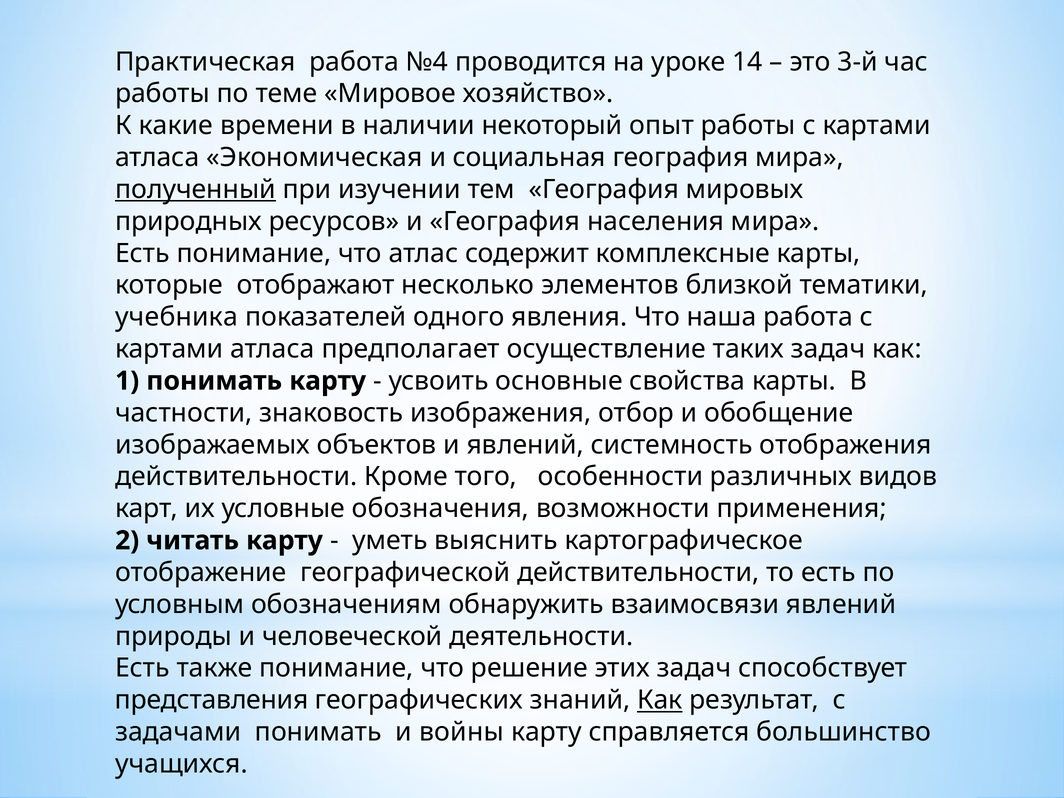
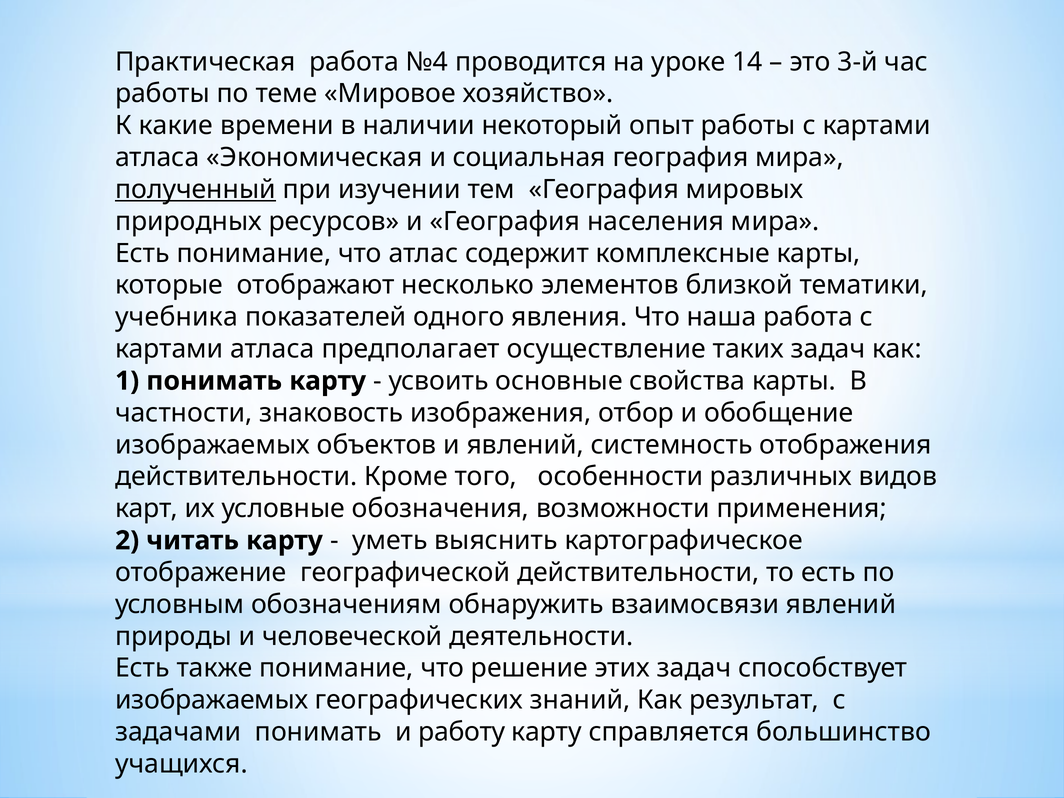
представления: представления -> изображаемых (212, 700)
Как underline: present -> none (660, 700)
войны: войны -> работу (462, 732)
